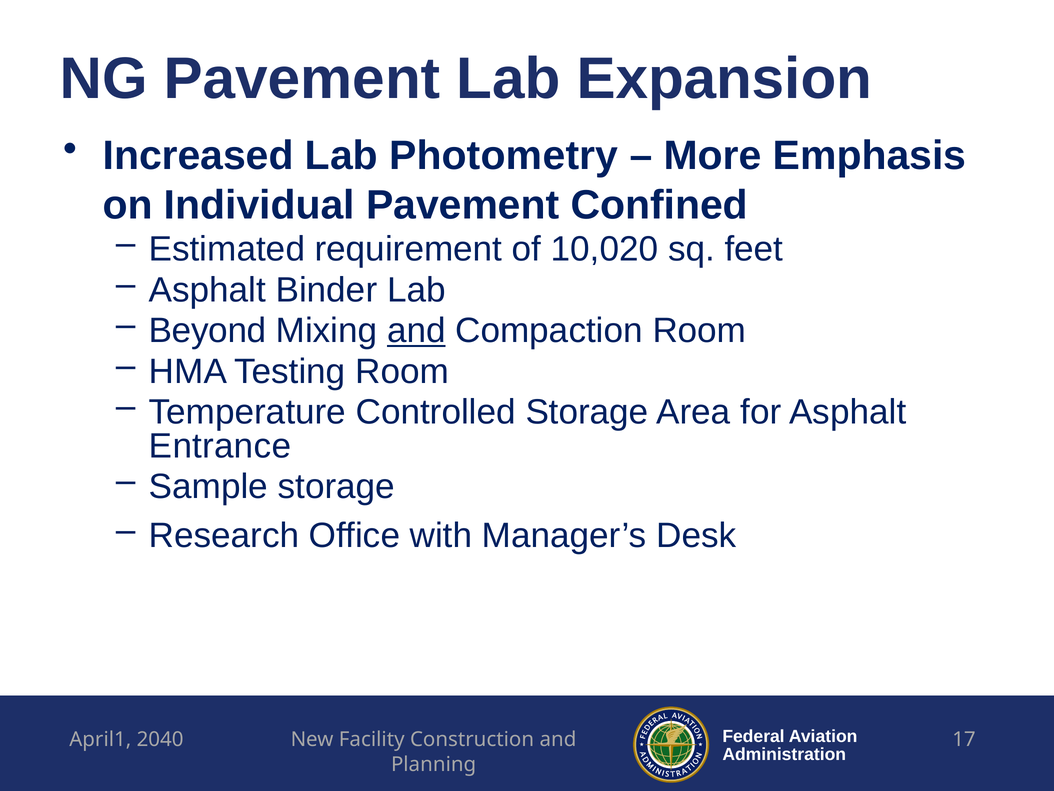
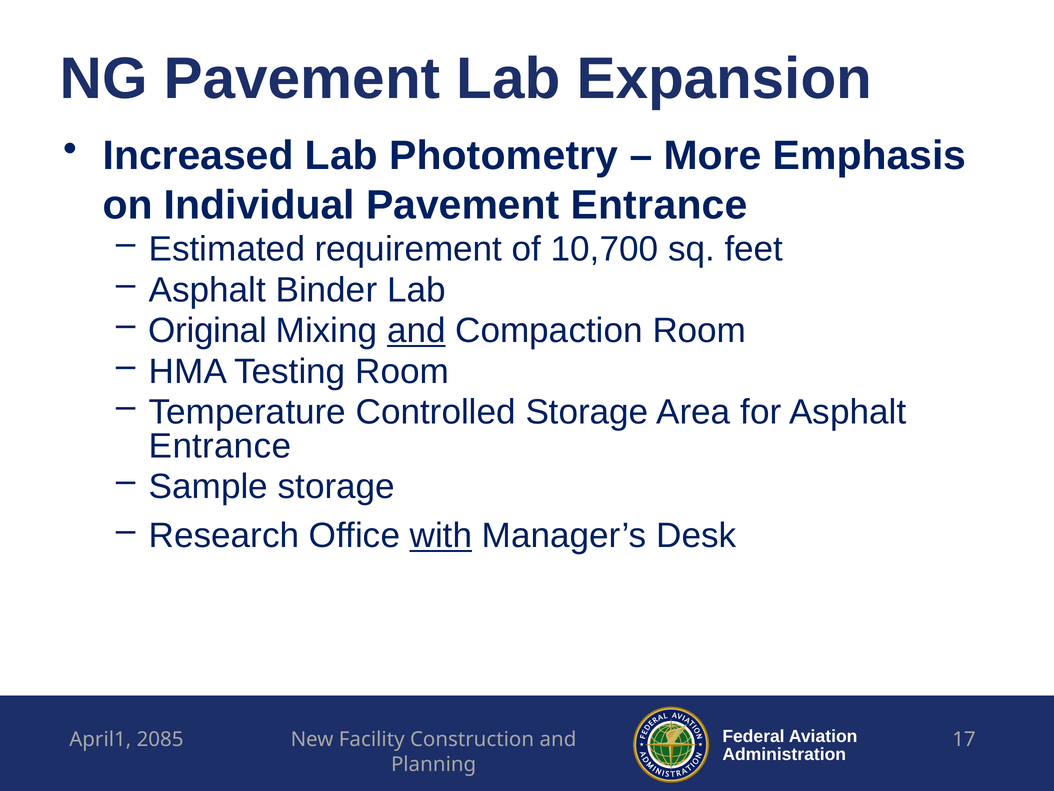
Pavement Confined: Confined -> Entrance (659, 205)
10,020: 10,020 -> 10,700 (605, 249)
Beyond: Beyond -> Original (208, 331)
with underline: none -> present (441, 535)
2040: 2040 -> 2085 (160, 739)
